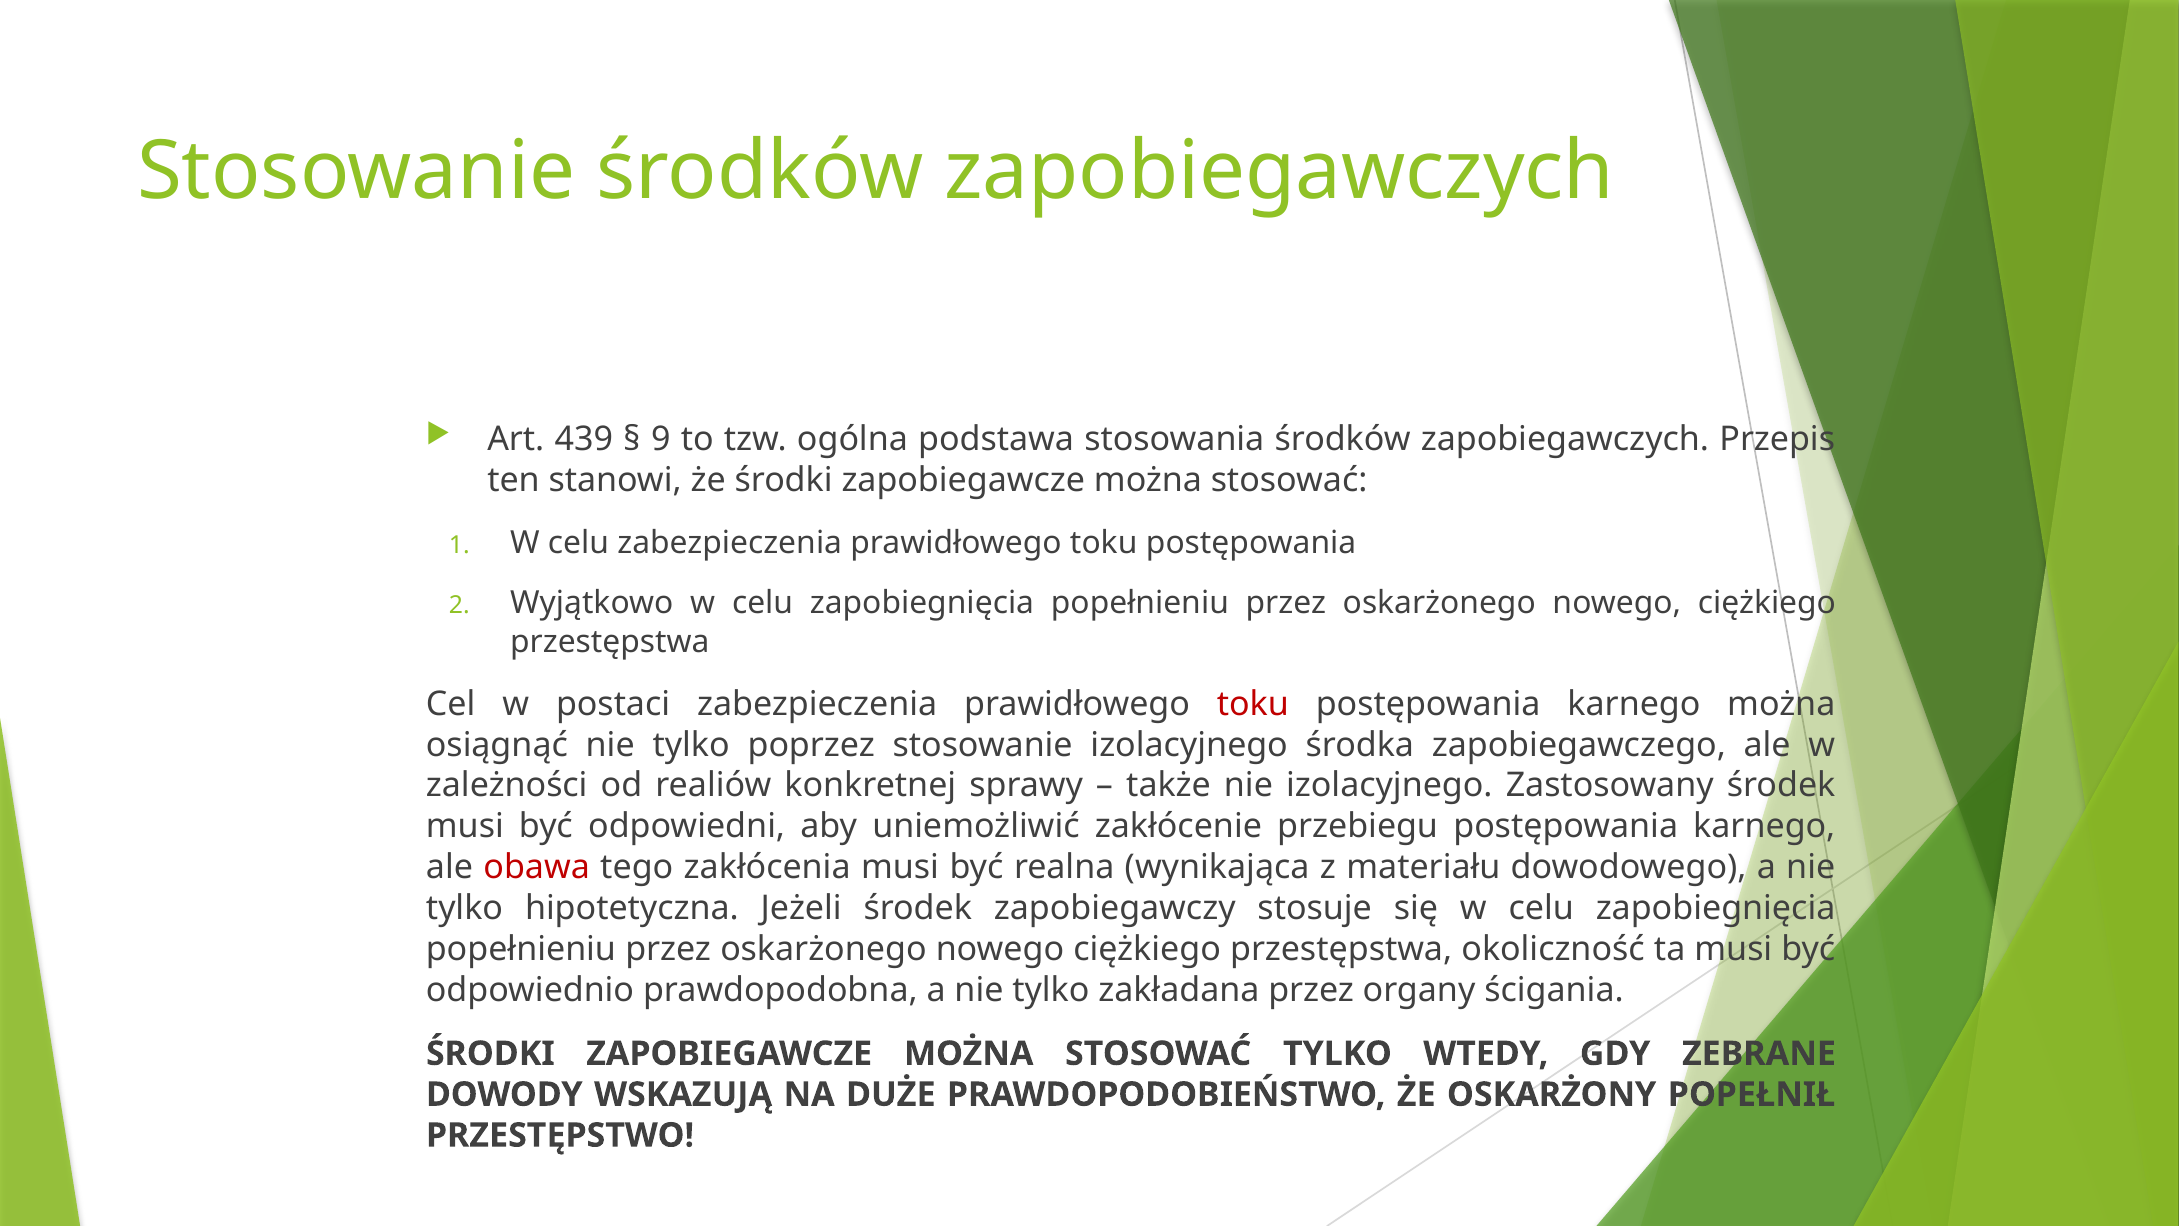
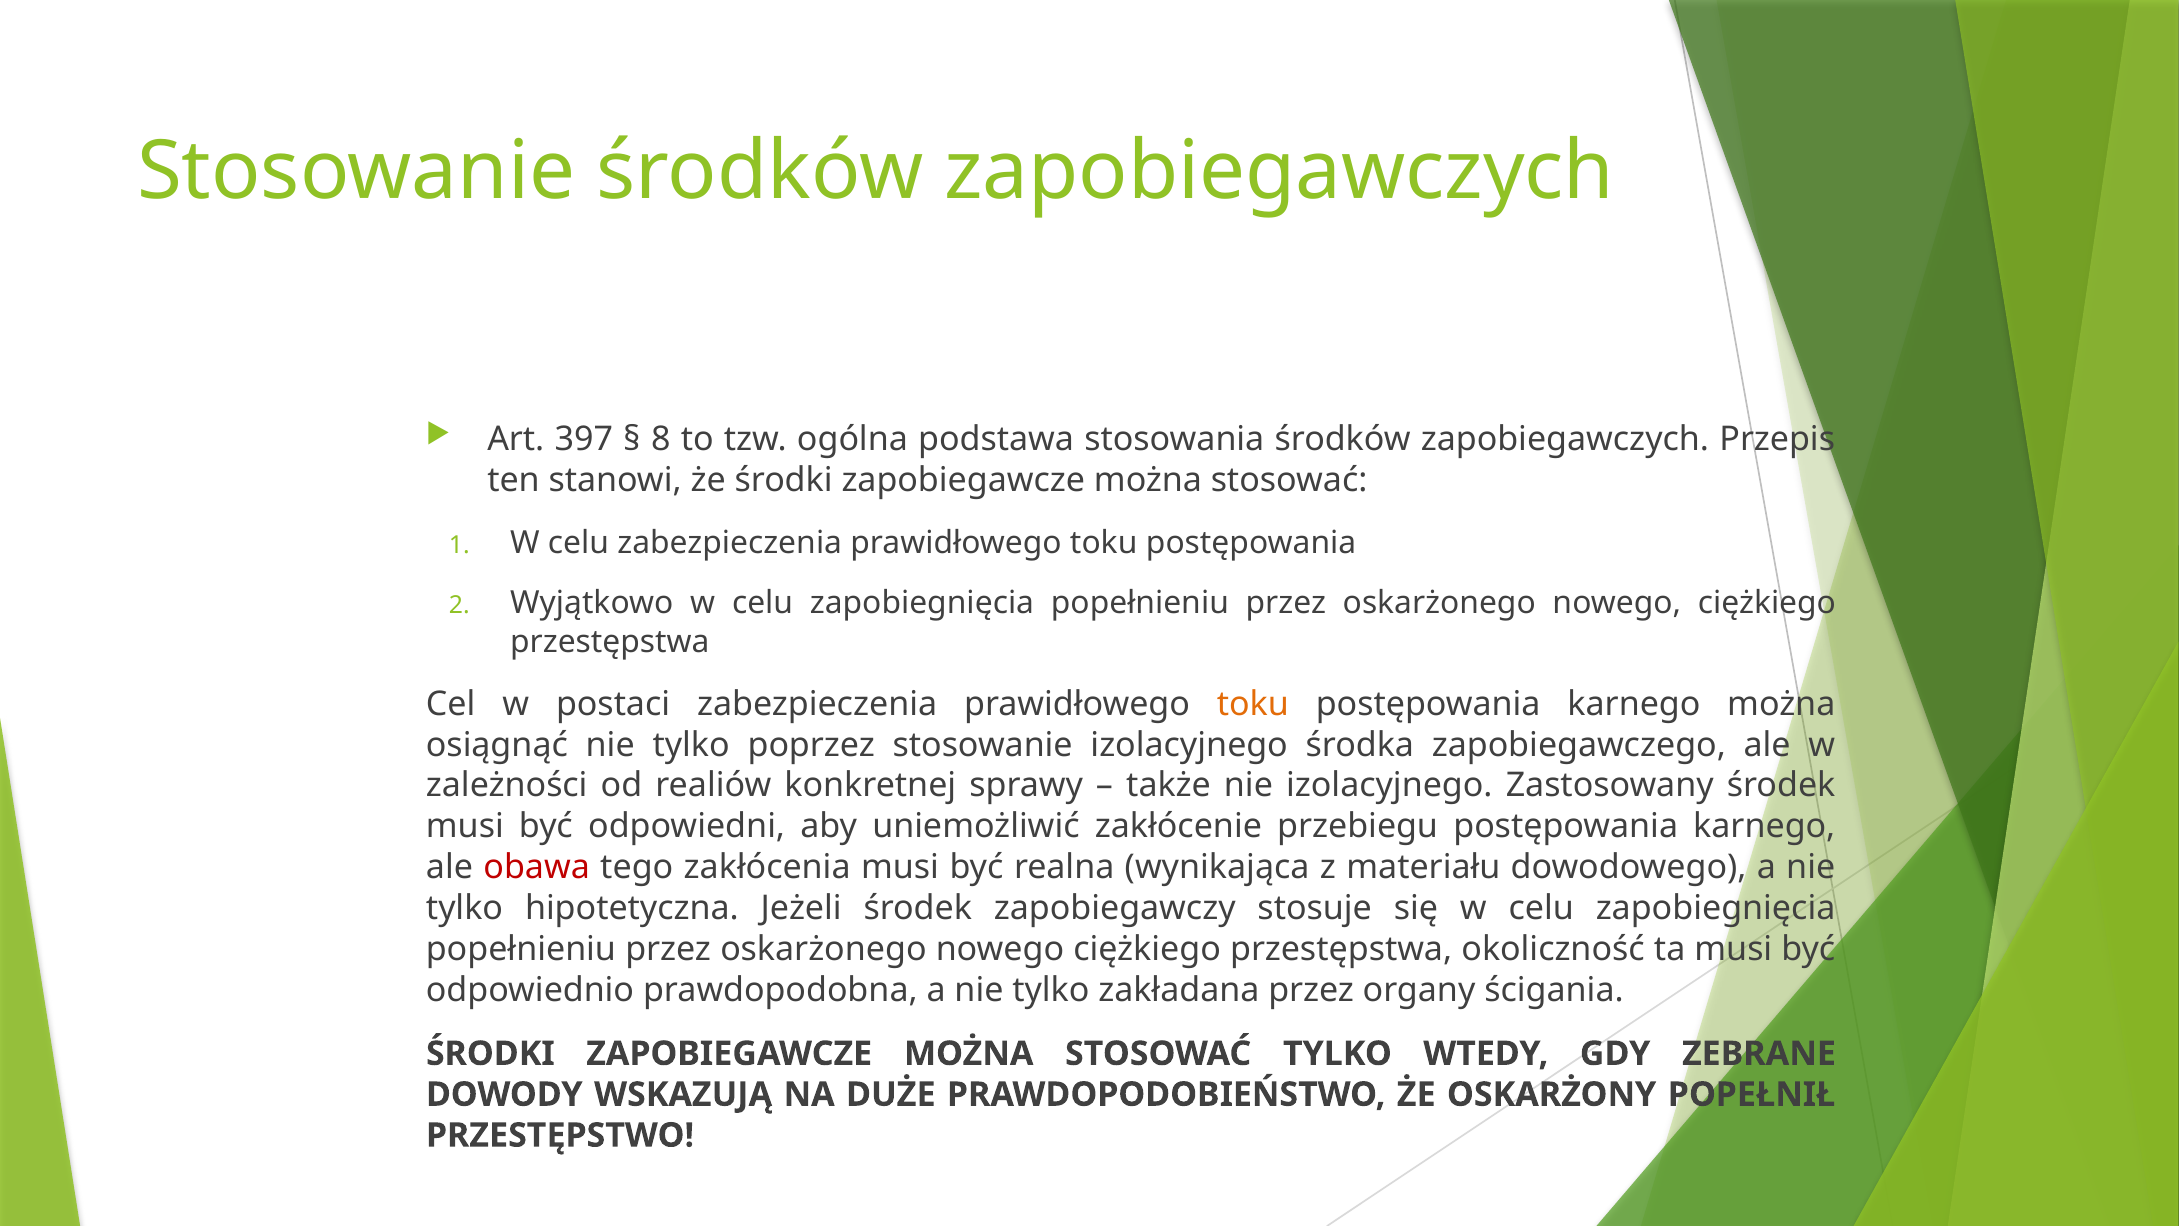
439: 439 -> 397 (584, 440)
9: 9 -> 8 (661, 440)
toku colour: red -> orange (1253, 704)
